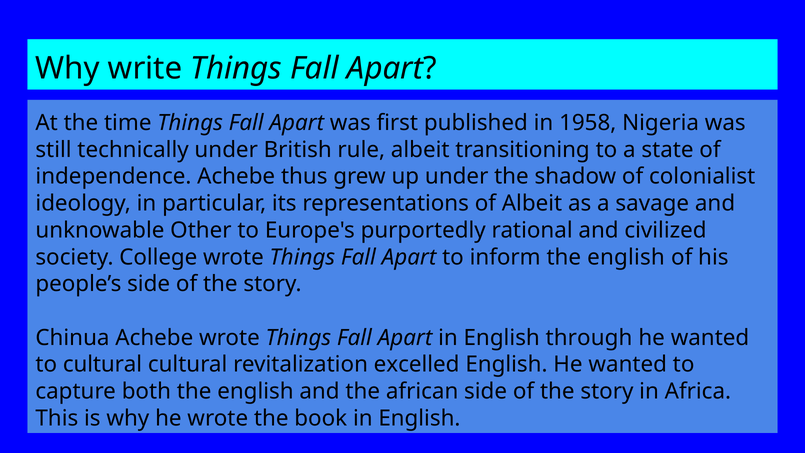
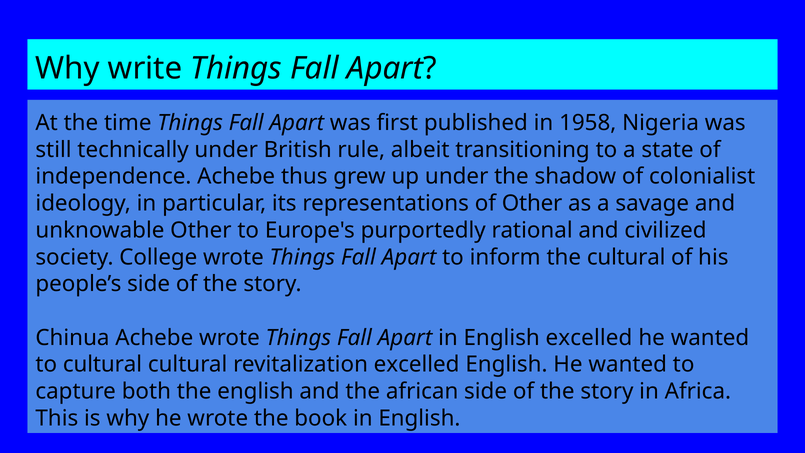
of Albeit: Albeit -> Other (532, 203)
inform the english: english -> cultural (626, 257)
English through: through -> excelled (589, 338)
